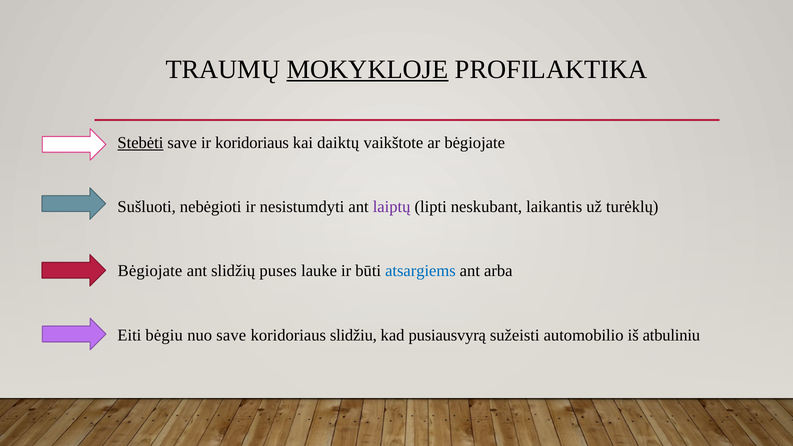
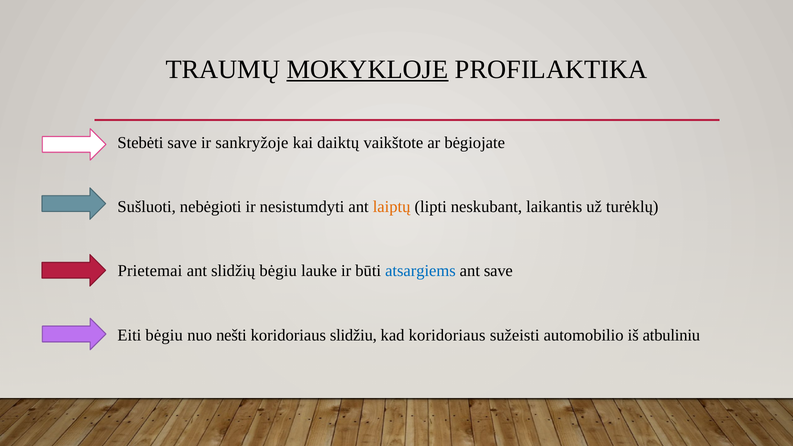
Stebėti underline: present -> none (140, 143)
ir koridoriaus: koridoriaus -> sankryžoje (252, 143)
laiptų colour: purple -> orange (392, 207)
Bėgiojate: Bėgiojate -> Prietemai (150, 271)
slidžių puses: puses -> bėgiu (278, 271)
ant arba: arba -> save (498, 271)
nuo save: save -> nešti (231, 335)
kad pusiausvyrą: pusiausvyrą -> koridoriaus (447, 335)
